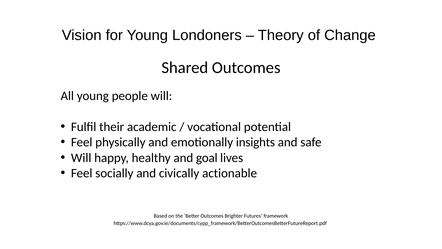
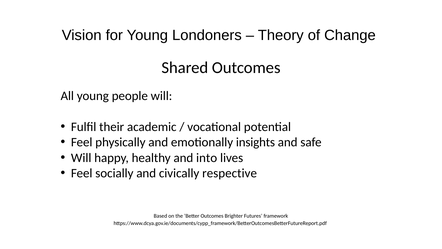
goal: goal -> into (207, 158)
actionable: actionable -> respective (230, 173)
